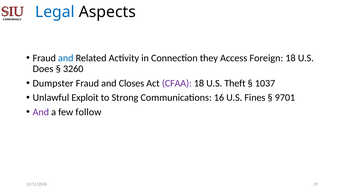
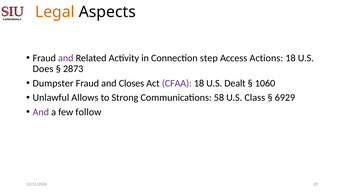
Legal colour: blue -> orange (55, 12)
and colour: blue -> purple (66, 58)
they: they -> step (209, 58)
Foreign: Foreign -> Actions (266, 58)
3260: 3260 -> 2873 (73, 69)
Theft: Theft -> Dealt (235, 83)
1037: 1037 -> 1060 (265, 83)
Exploit: Exploit -> Allows (85, 98)
16: 16 -> 58 (219, 98)
Fines: Fines -> Class (255, 98)
9701: 9701 -> 6929 (285, 98)
